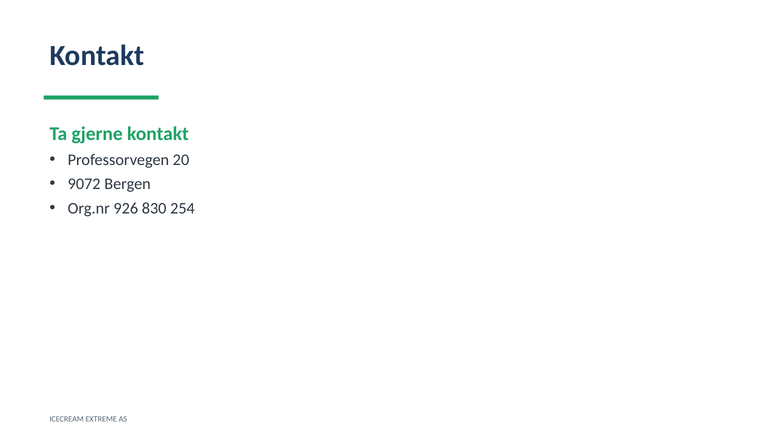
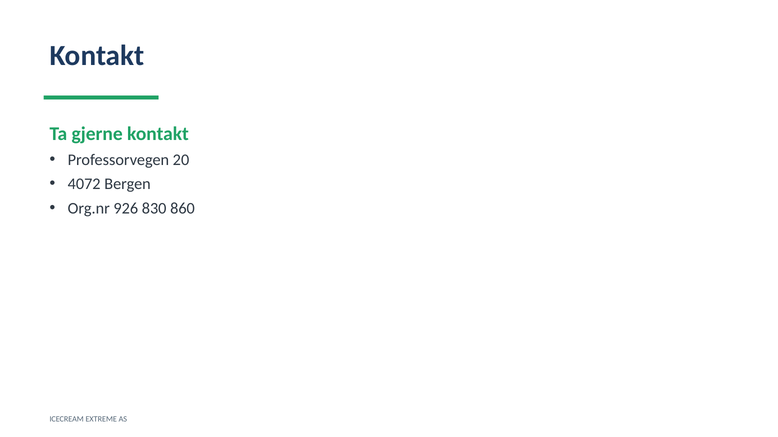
9072: 9072 -> 4072 (84, 184)
254: 254 -> 860 (182, 209)
